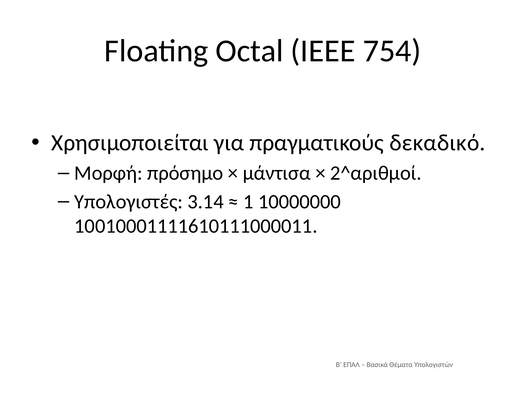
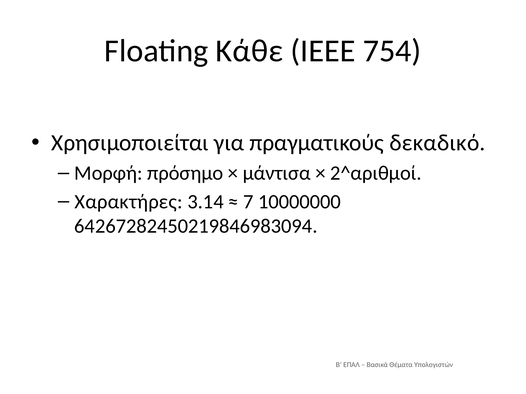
Octal: Octal -> Κάθε (249, 51)
Υπολογιστές: Υπολογιστές -> Χαρακτήρες (129, 202)
1: 1 -> 7 (248, 202)
10010001111610111000011: 10010001111610111000011 -> 64267282450219846983094 (196, 227)
